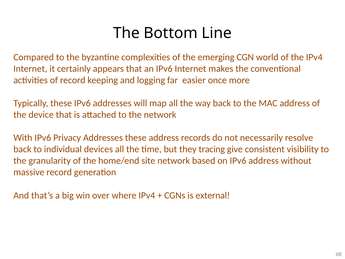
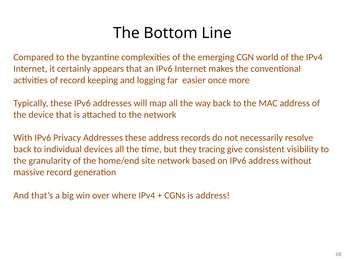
is external: external -> address (213, 195)
